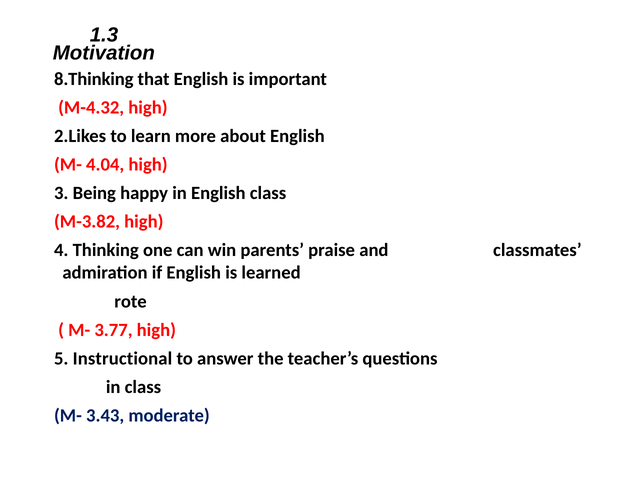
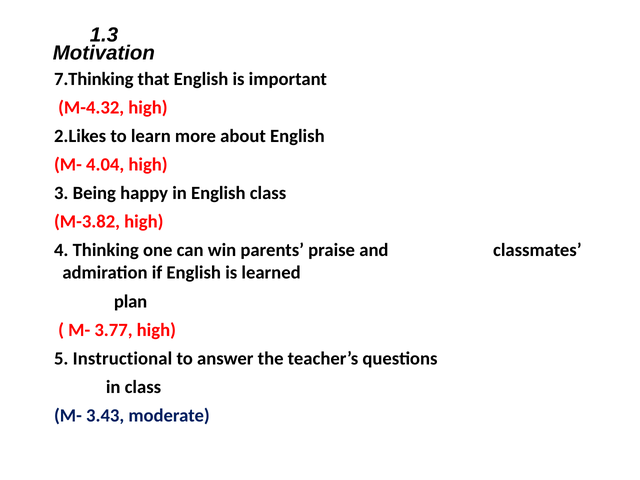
8.Thinking: 8.Thinking -> 7.Thinking (94, 79)
rote: rote -> plan (131, 301)
